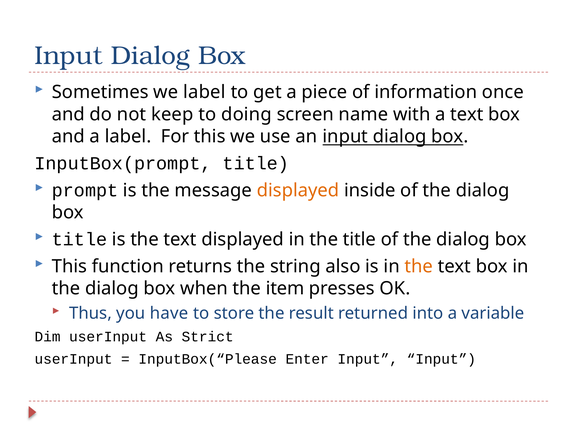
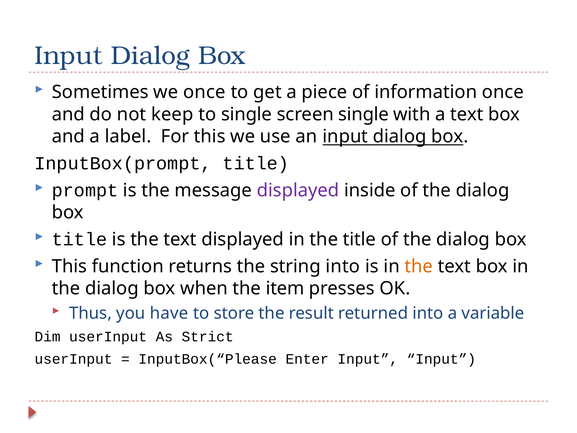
we label: label -> once (204, 92)
to doing: doing -> single (247, 114)
screen name: name -> single (364, 114)
displayed colour: orange -> purple (298, 190)
string also: also -> into (343, 266)
